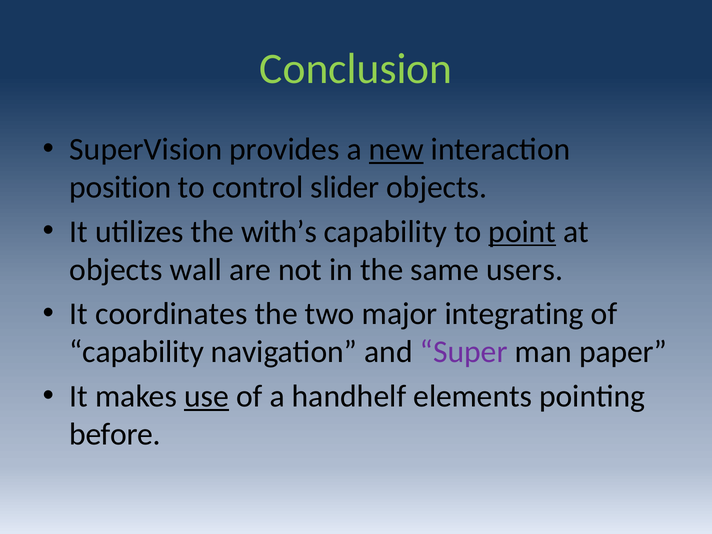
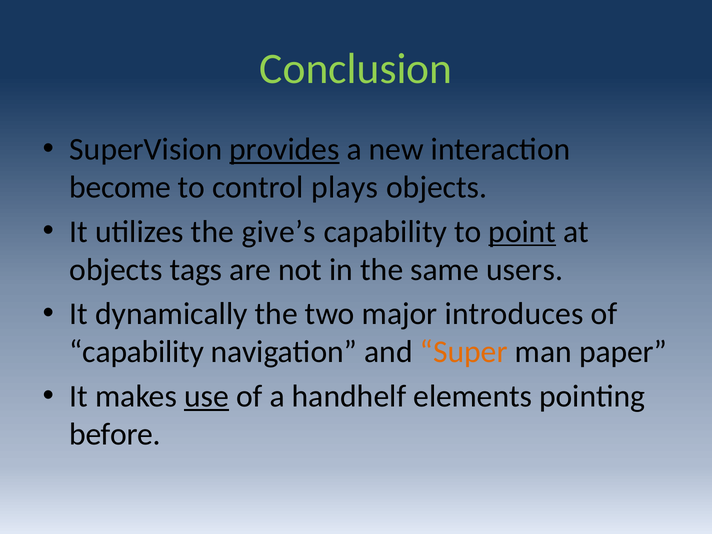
provides underline: none -> present (284, 149)
new underline: present -> none (396, 149)
position: position -> become (120, 187)
slider: slider -> plays (345, 187)
with’s: with’s -> give’s (279, 232)
wall: wall -> tags (196, 270)
coordinates: coordinates -> dynamically (171, 314)
integrating: integrating -> introduces (514, 314)
Super colour: purple -> orange (464, 352)
